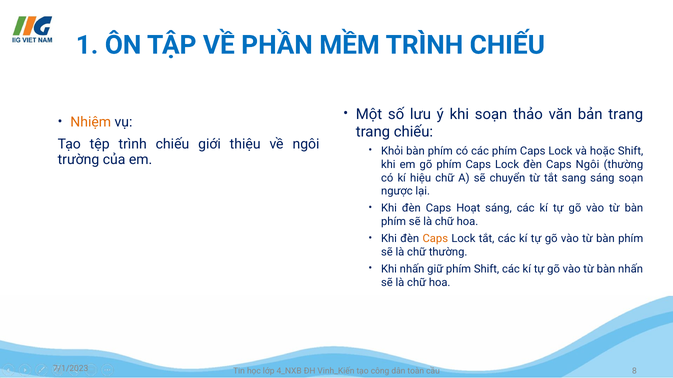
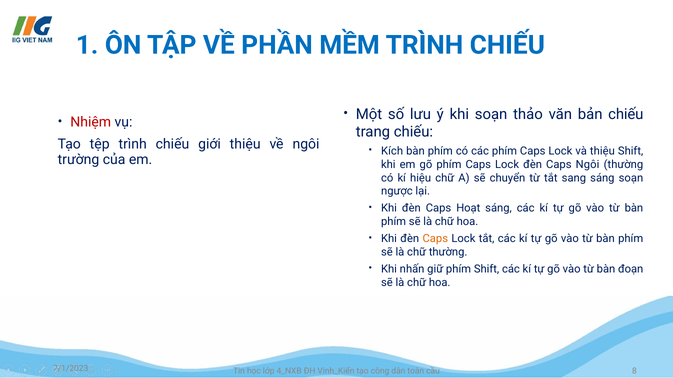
bản trang: trang -> chiếu (626, 114)
Nhiệm colour: orange -> red (91, 122)
Khỏi: Khỏi -> Kích (392, 151)
và hoặc: hoặc -> thiệu (602, 151)
bàn nhấn: nhấn -> đoạn (631, 269)
